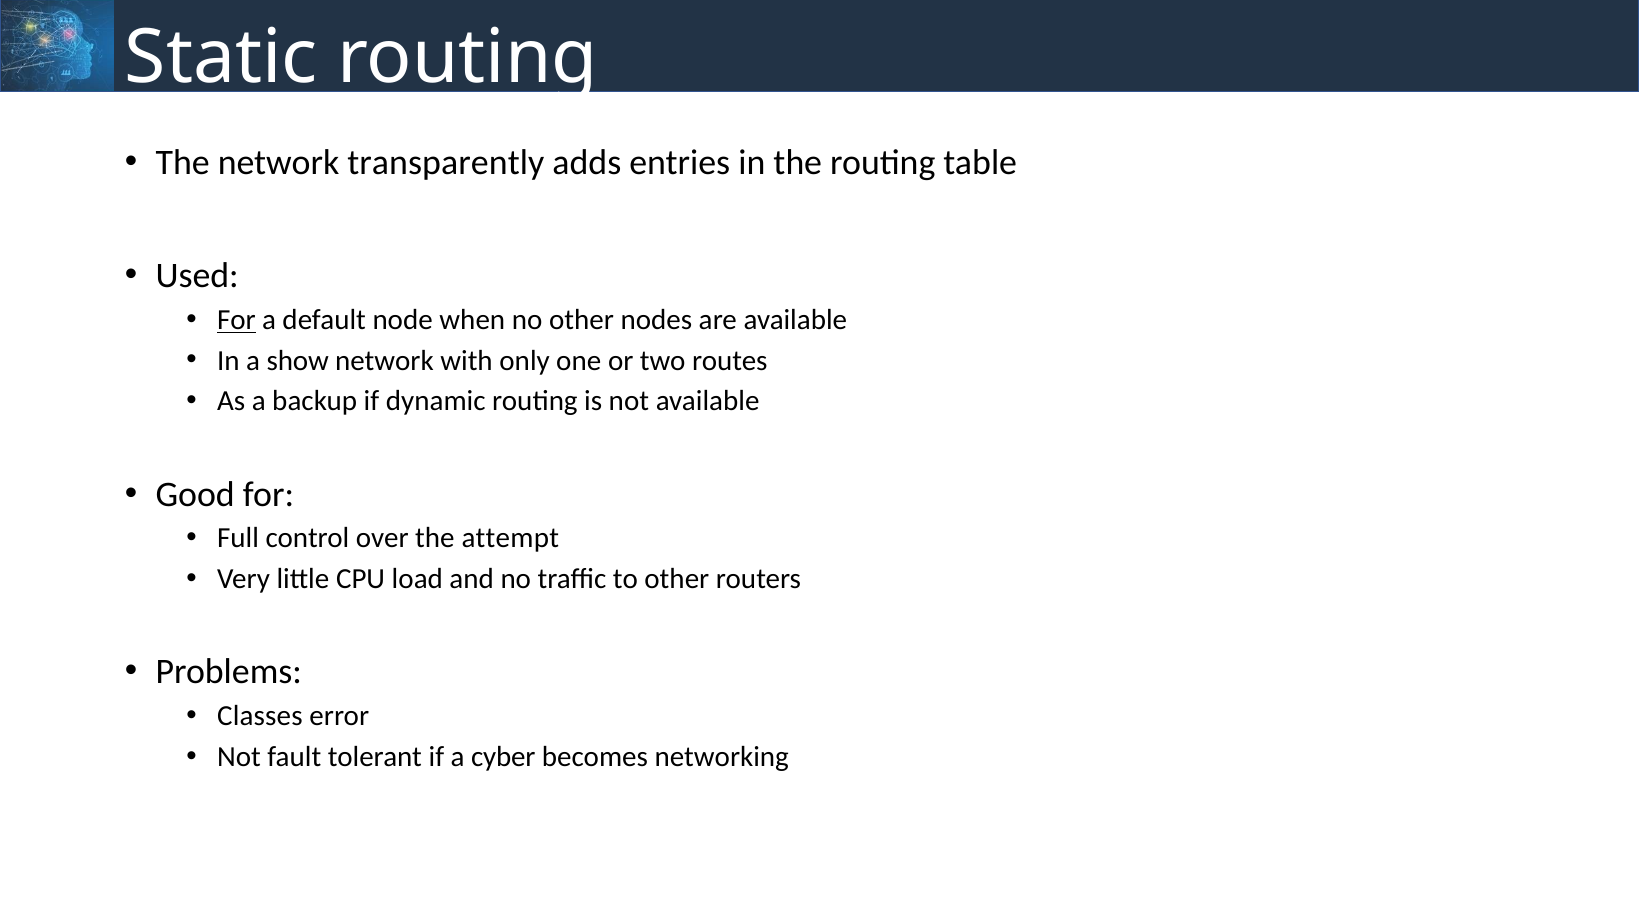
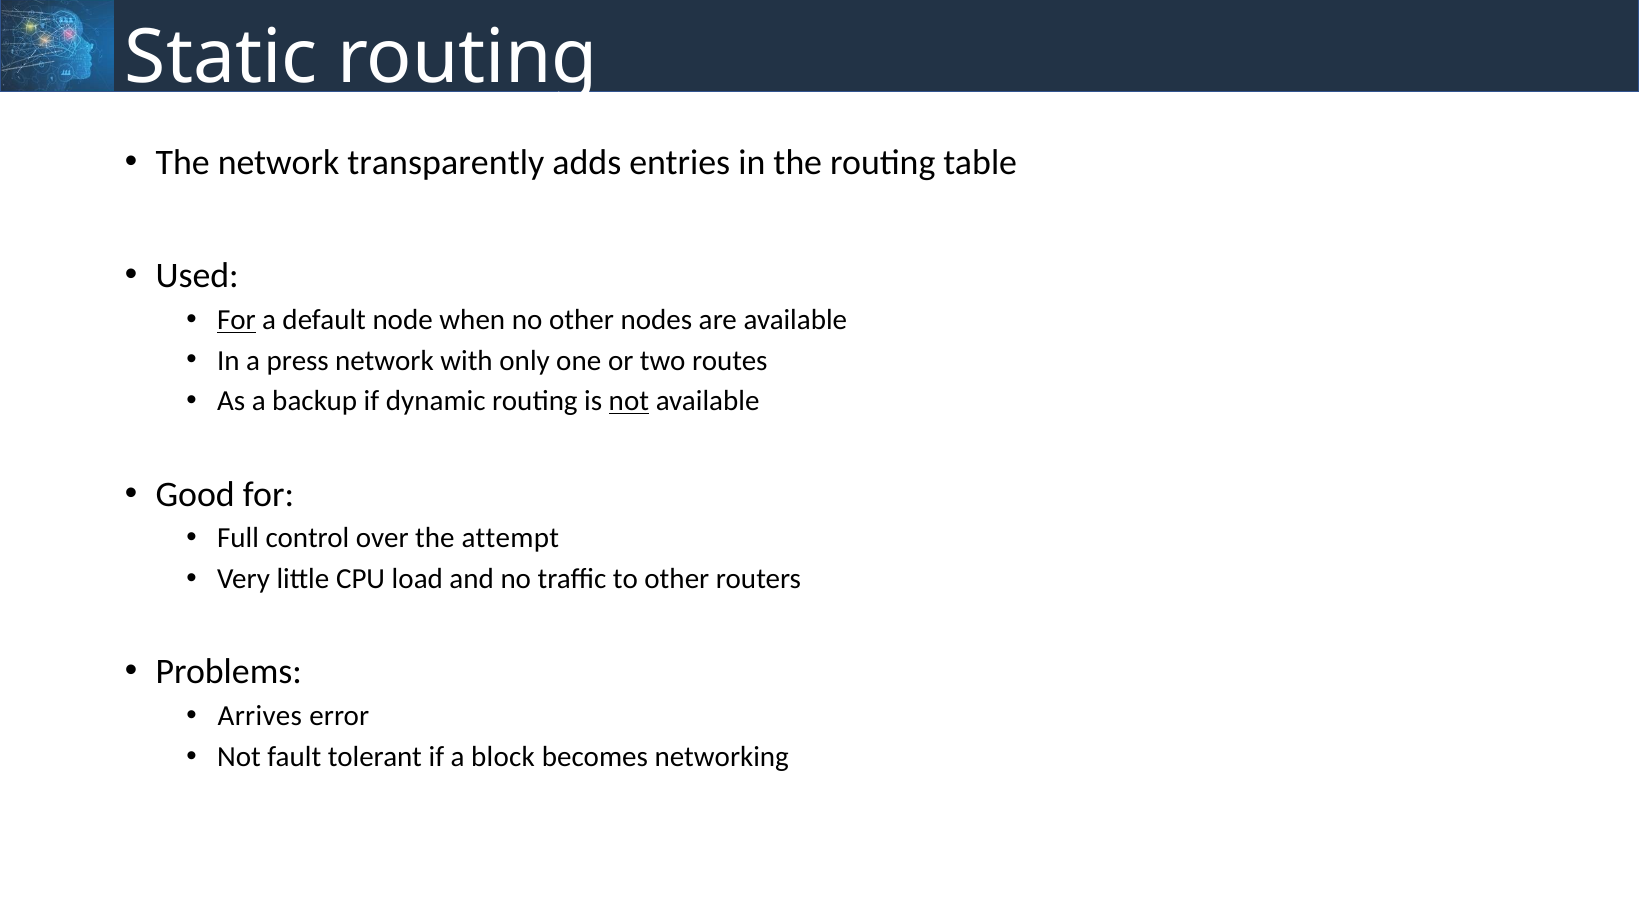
show: show -> press (298, 360)
not underline: none -> present (629, 401)
Classes: Classes -> Arrives (260, 716)
cyber: cyber -> block (503, 757)
